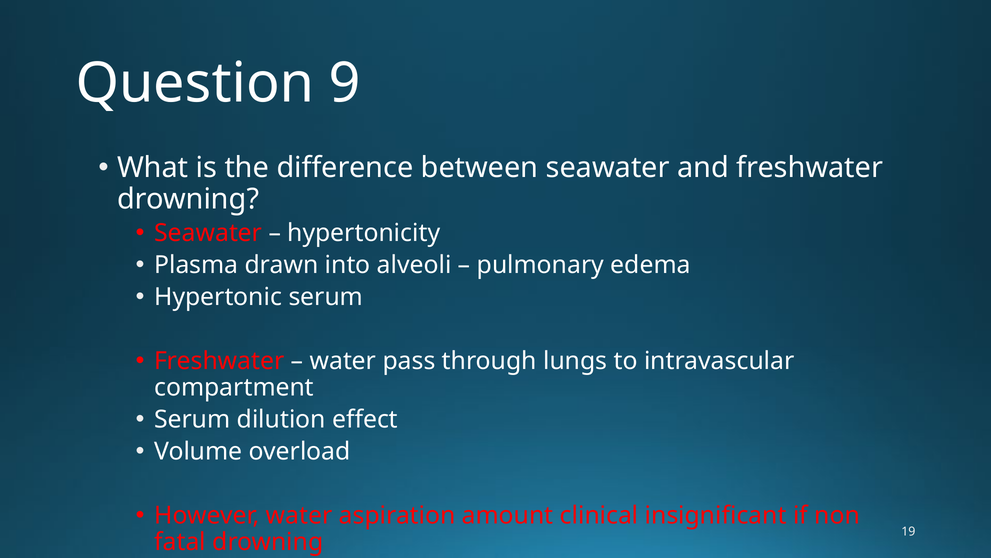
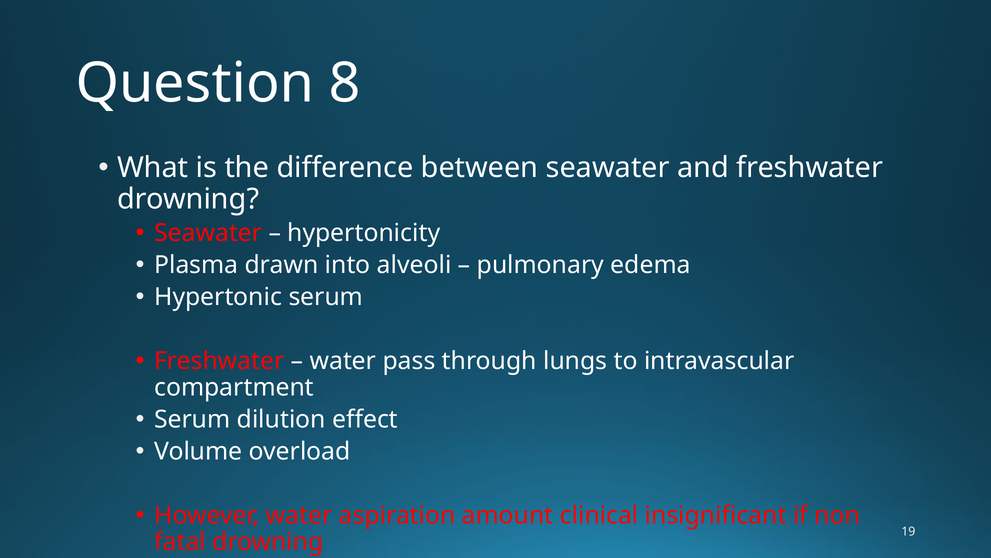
9: 9 -> 8 (345, 83)
